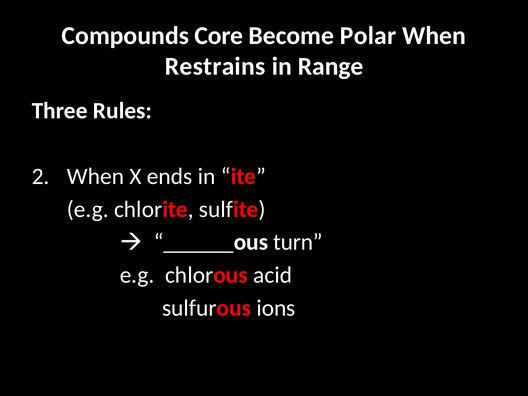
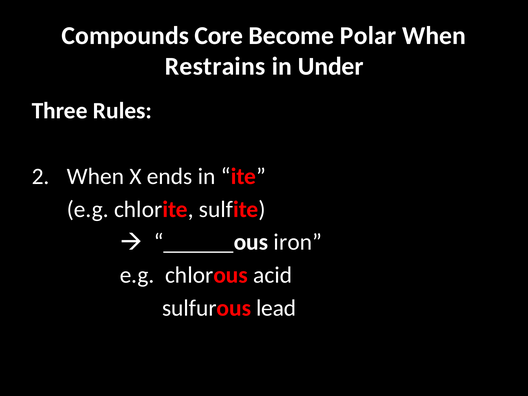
Range: Range -> Under (331, 66)
turn: turn -> iron (298, 242)
ions: ions -> lead (276, 308)
